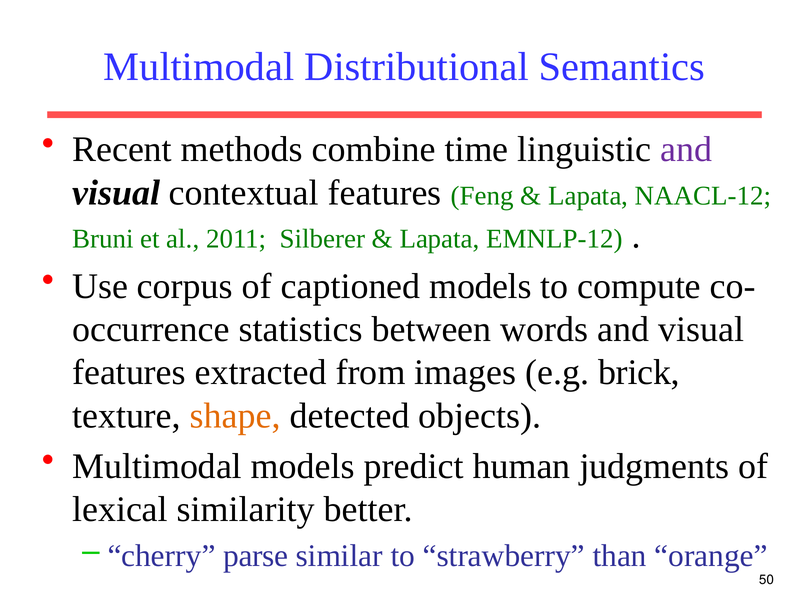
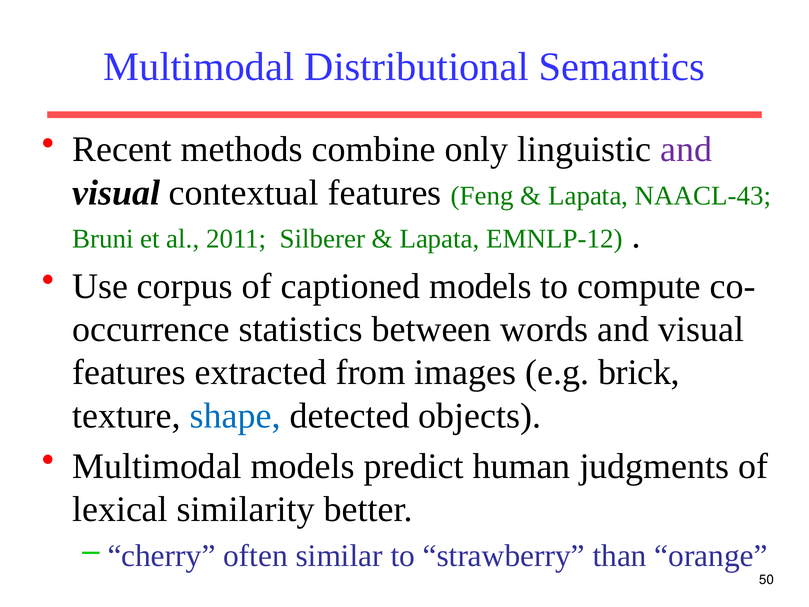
time: time -> only (476, 149)
NAACL-12: NAACL-12 -> NAACL-43 (703, 196)
shape colour: orange -> blue (235, 416)
parse: parse -> often (256, 556)
